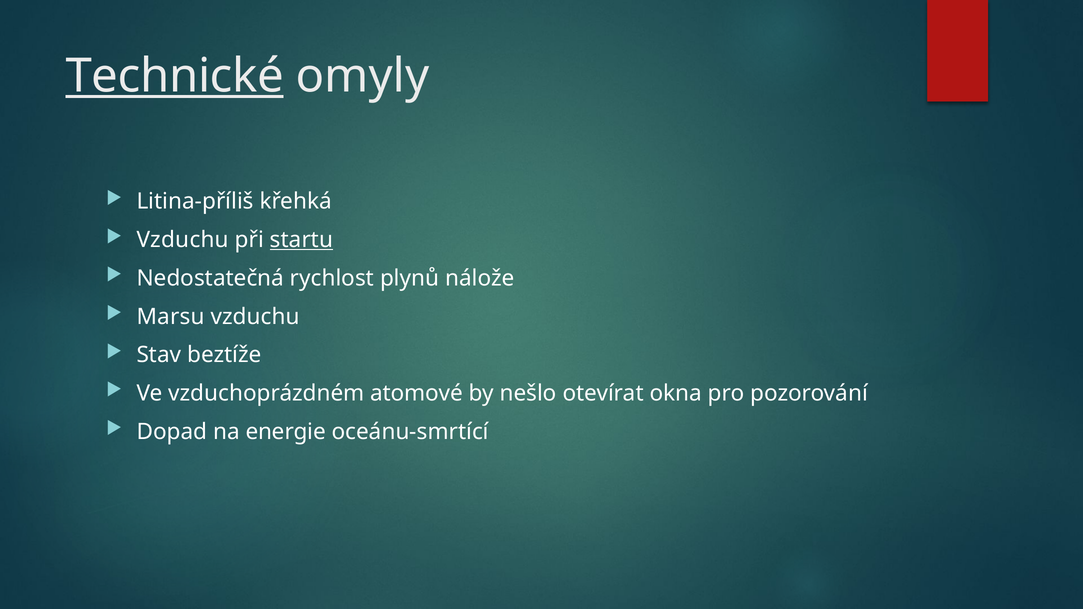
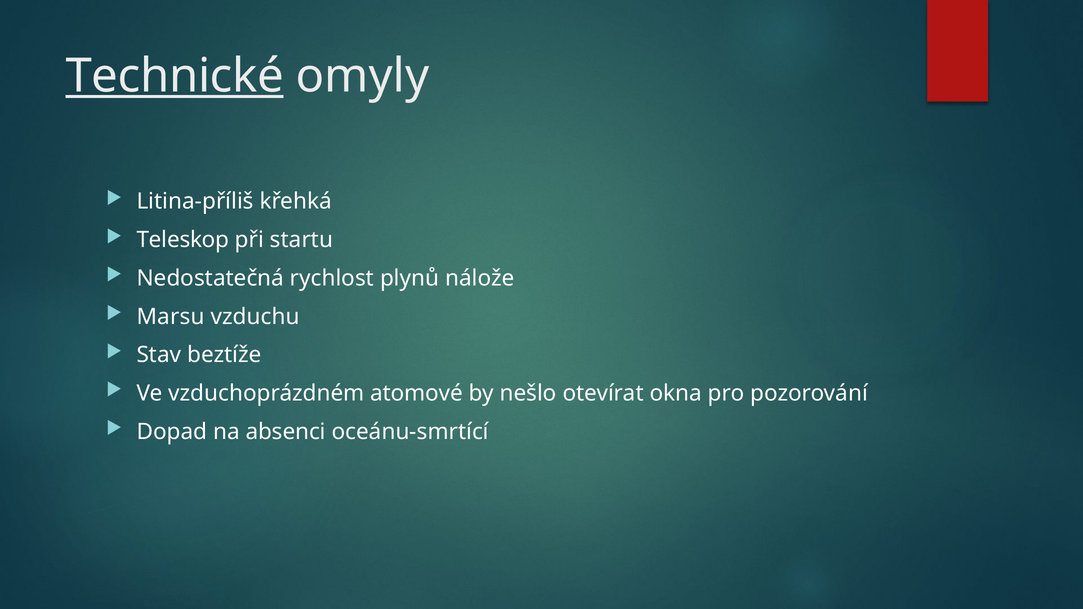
Vzduchu: Vzduchu -> Teleskop (183, 240)
startu underline: present -> none (301, 240)
energie: energie -> absenci (286, 432)
